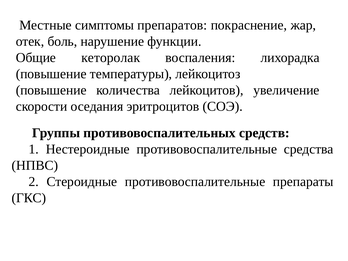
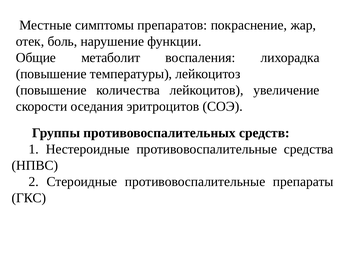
кеторолак: кеторолак -> метаболит (111, 58)
